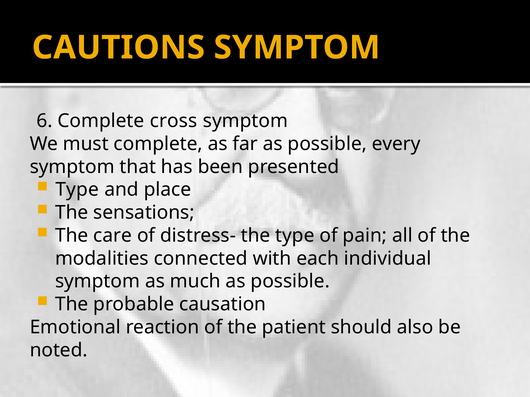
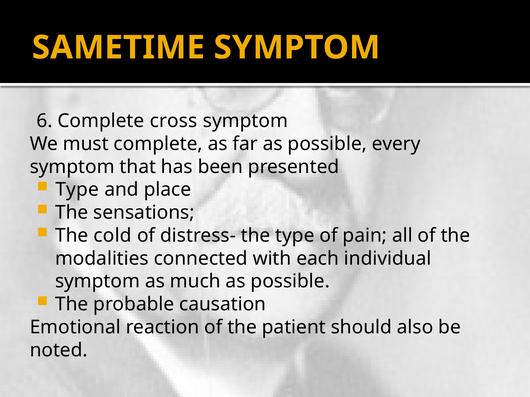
CAUTIONS: CAUTIONS -> SAMETIME (118, 48)
care: care -> cold (113, 236)
